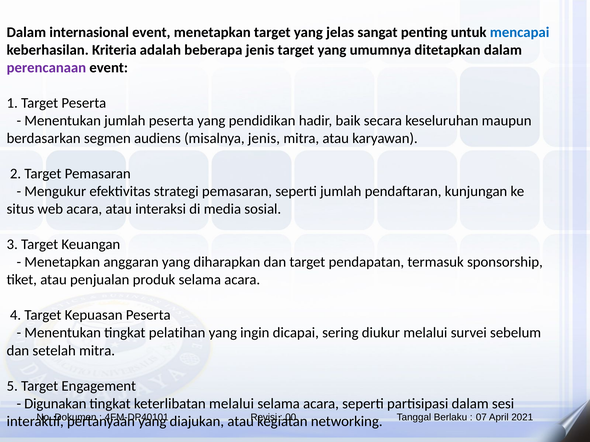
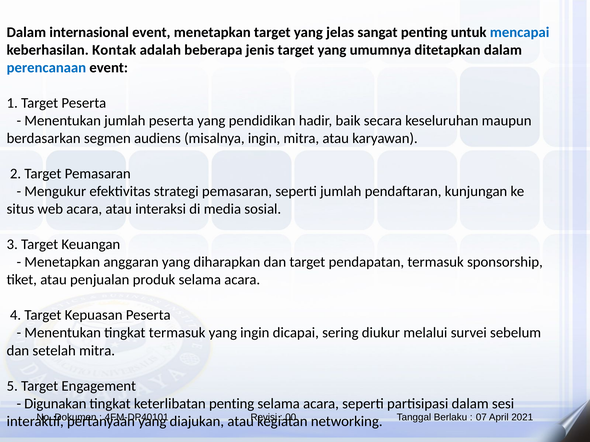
Kriteria: Kriteria -> Kontak (114, 50)
perencanaan colour: purple -> blue (46, 68)
misalnya jenis: jenis -> ingin (264, 138)
tingkat pelatihan: pelatihan -> termasuk (177, 333)
keterlibatan melalui: melalui -> penting (232, 404)
